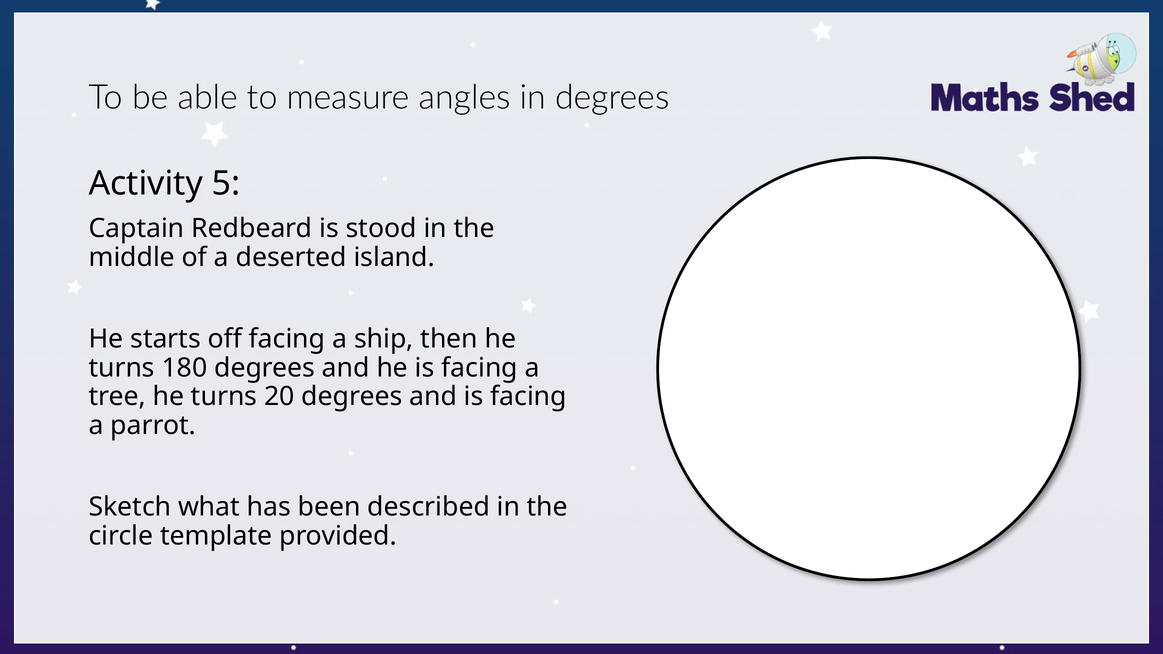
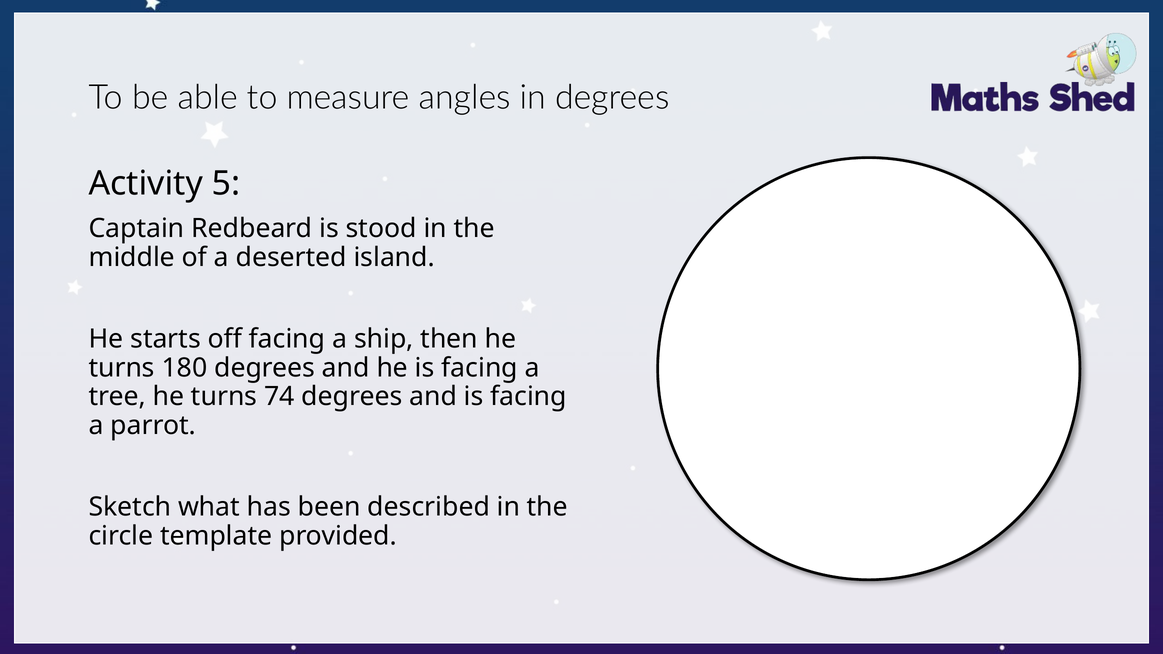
20: 20 -> 74 (279, 397)
